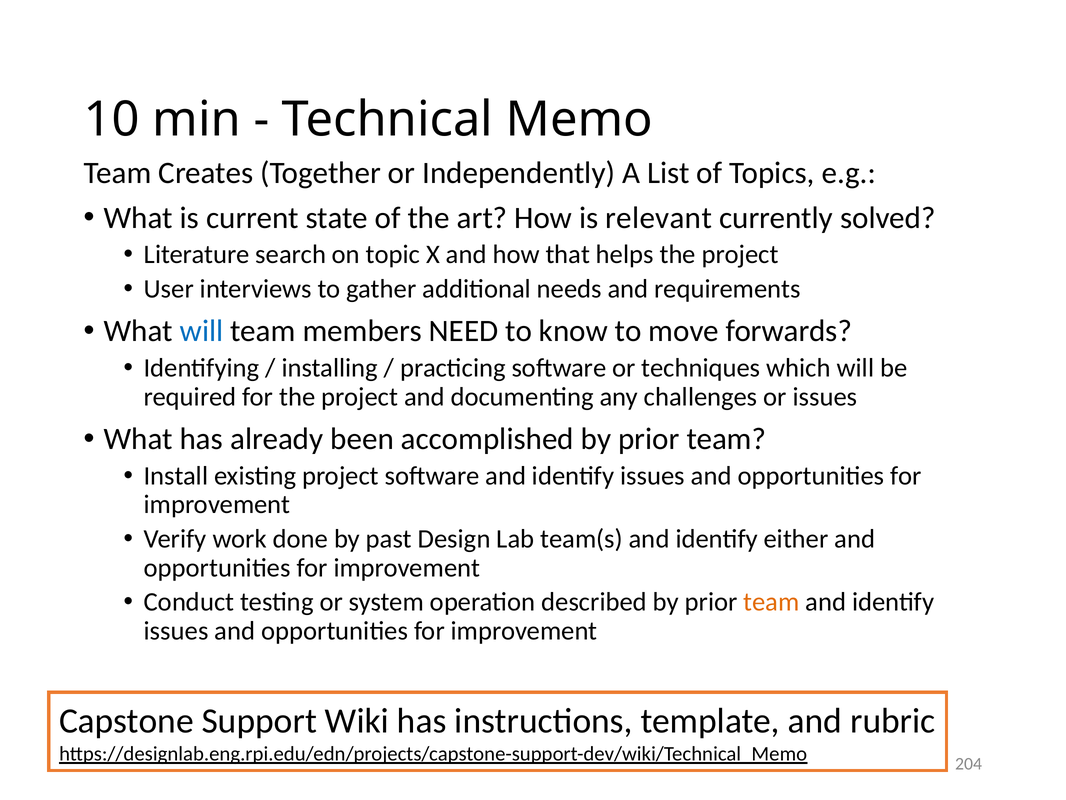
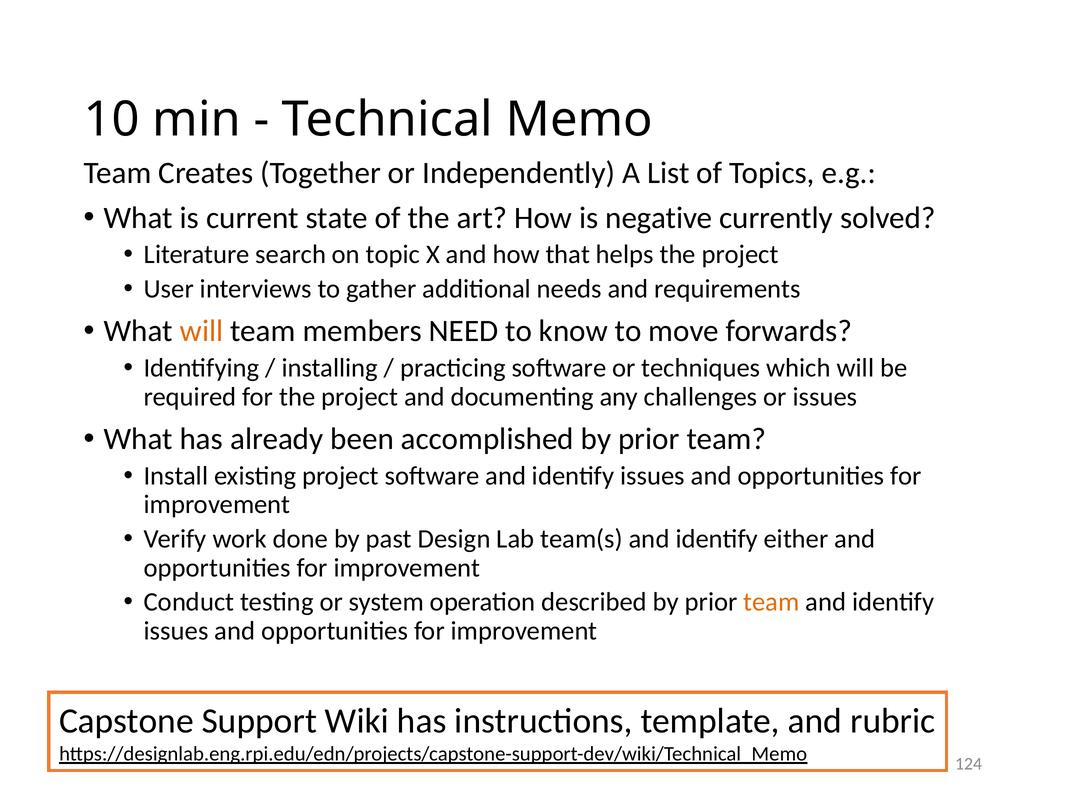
relevant: relevant -> negative (659, 218)
will colour: blue -> orange (202, 331)
204: 204 -> 124 (969, 763)
